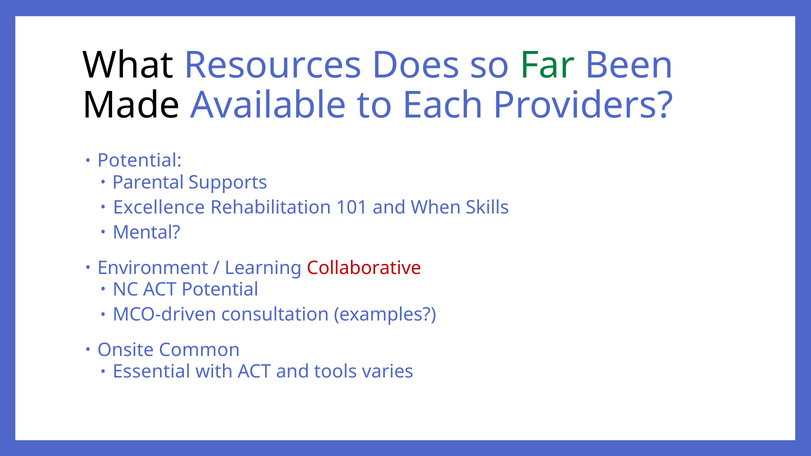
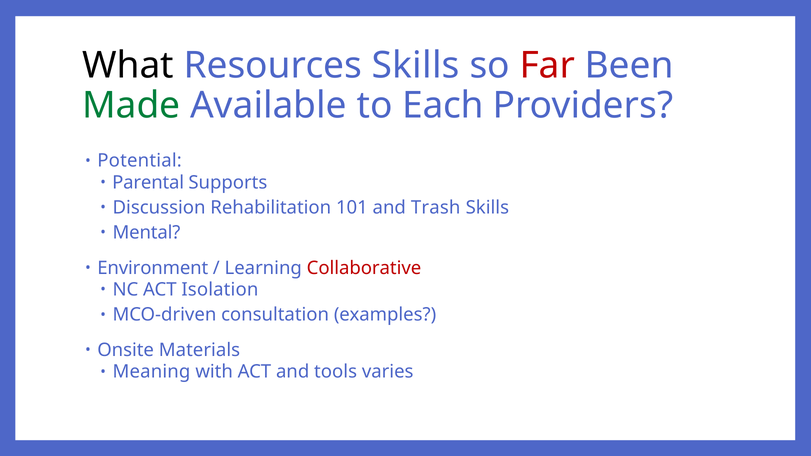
Resources Does: Does -> Skills (416, 65)
Far colour: green -> red (547, 65)
Made colour: black -> green (131, 106)
Excellence: Excellence -> Discussion (159, 208)
When: When -> Trash (436, 208)
ACT Potential: Potential -> Isolation (220, 290)
Common: Common -> Materials (199, 350)
Essential: Essential -> Meaning (151, 372)
